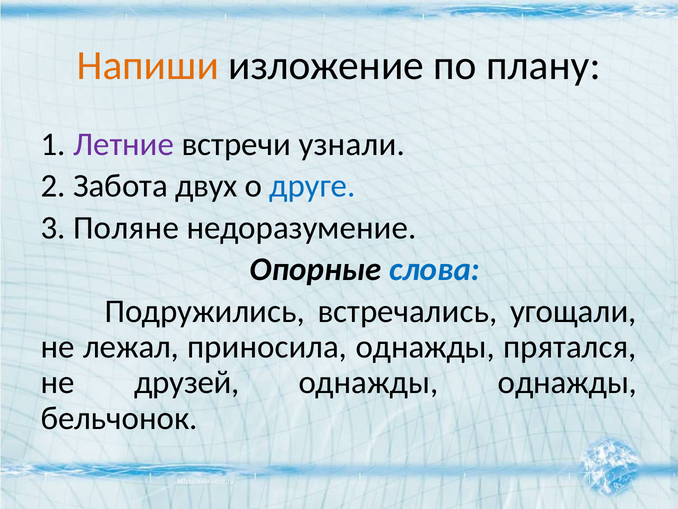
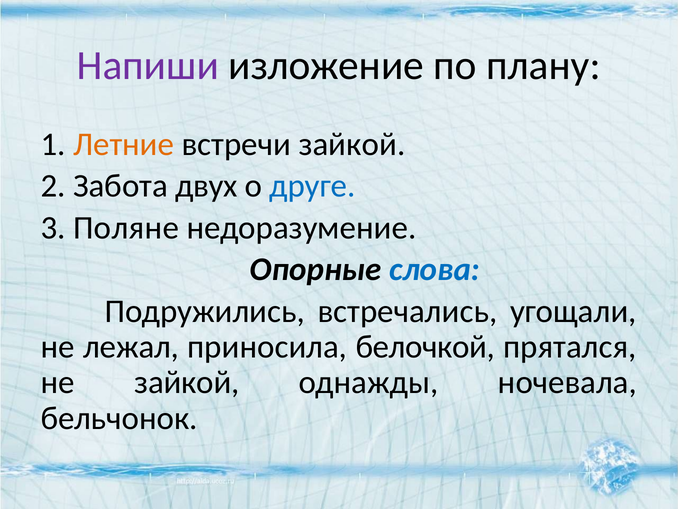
Напиши colour: orange -> purple (148, 66)
Летние colour: purple -> orange (124, 144)
встречи узнали: узнали -> зайкой (352, 144)
приносила однажды: однажды -> белочкой (425, 347)
не друзей: друзей -> зайкой (187, 382)
однажды однажды: однажды -> ночевала (567, 382)
